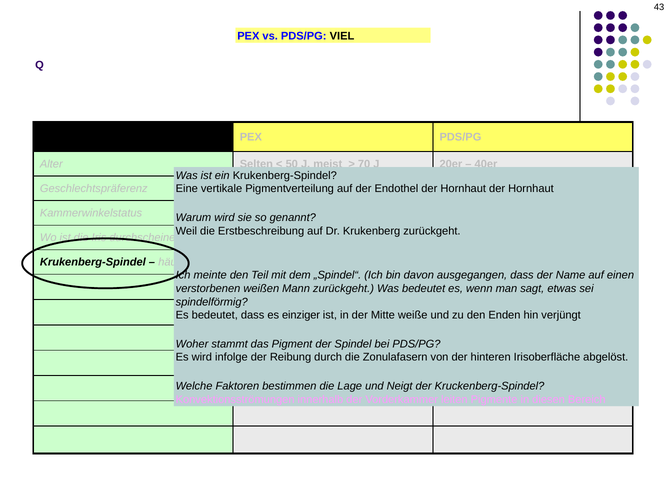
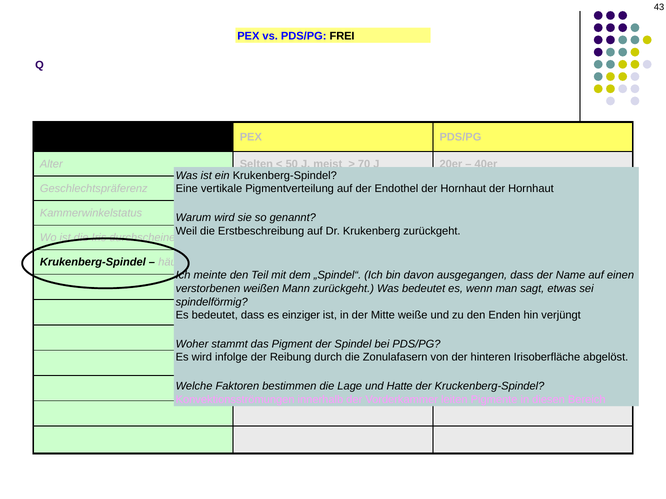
VIEL: VIEL -> FREI (342, 36)
Neigt: Neigt -> Hatte (400, 387)
